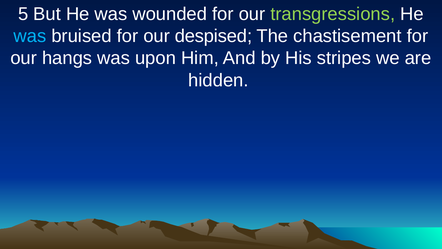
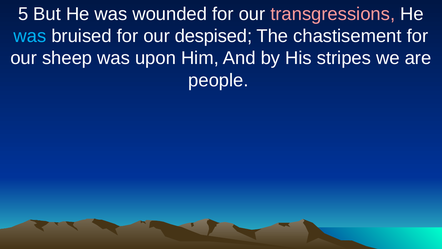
transgressions colour: light green -> pink (333, 14)
hangs: hangs -> sheep (67, 58)
hidden: hidden -> people (218, 80)
